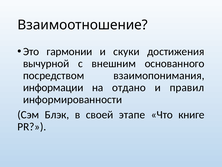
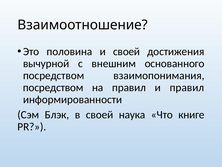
гармонии: гармонии -> половина (69, 51)
и скуки: скуки -> своей (127, 51)
информации: информации -> посредством (53, 87)
на отдано: отдано -> правил (129, 87)
этапе: этапе -> наука (132, 114)
